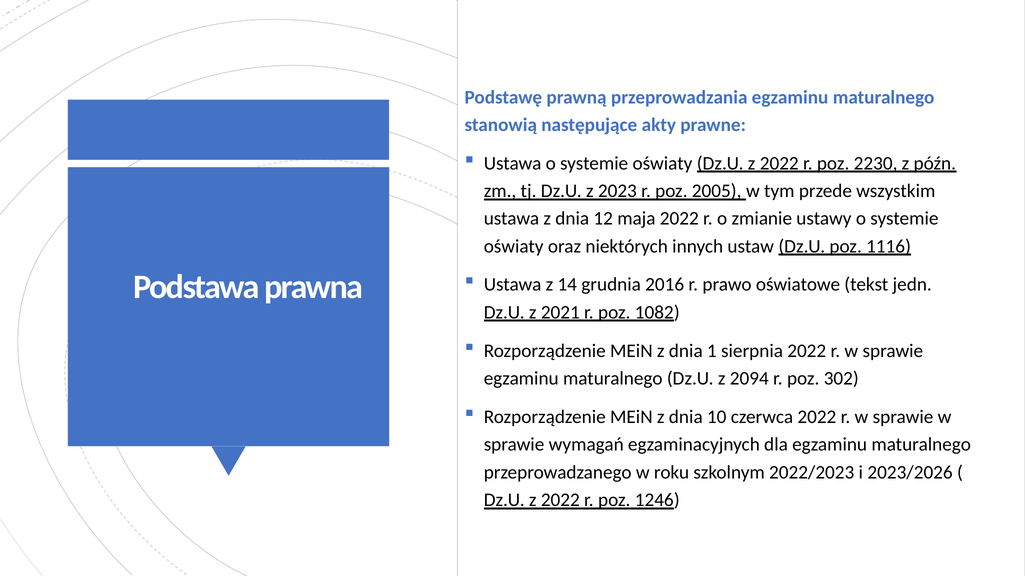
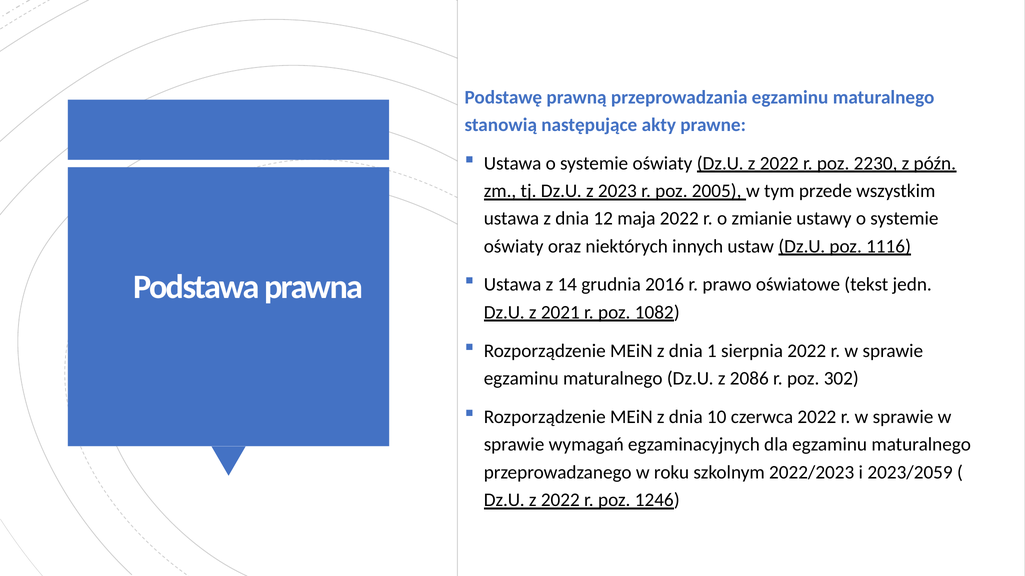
2094: 2094 -> 2086 (749, 379)
2023/2026: 2023/2026 -> 2023/2059 (910, 473)
